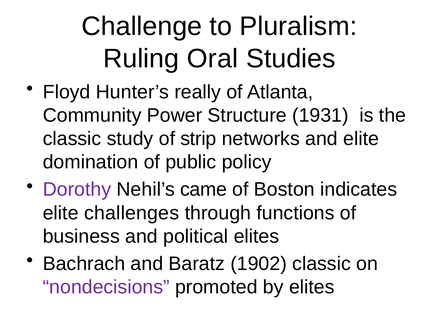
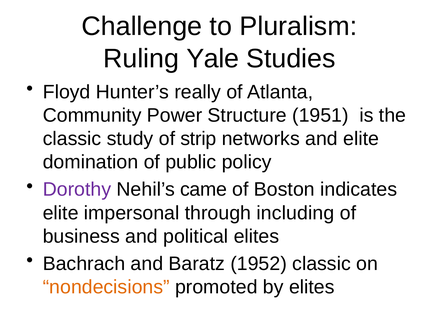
Oral: Oral -> Yale (213, 59)
1931: 1931 -> 1951 (320, 116)
challenges: challenges -> impersonal (132, 213)
functions: functions -> including (295, 213)
1902: 1902 -> 1952 (259, 264)
nondecisions colour: purple -> orange (106, 287)
